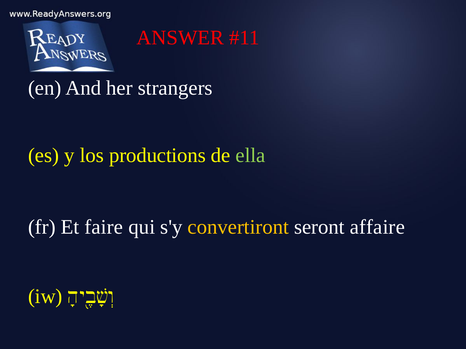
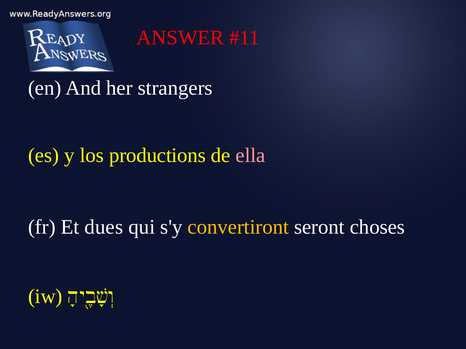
ella colour: light green -> pink (251, 156)
faire: faire -> dues (104, 227)
affaire: affaire -> choses (377, 227)
